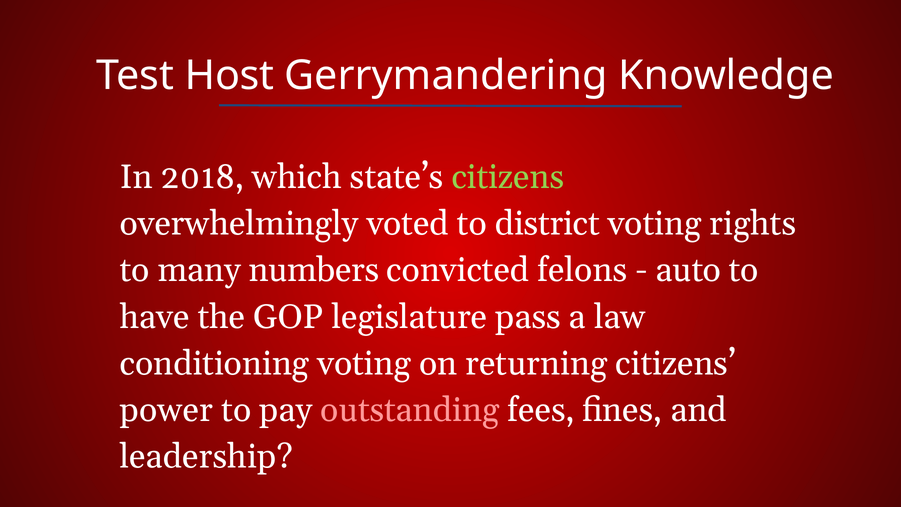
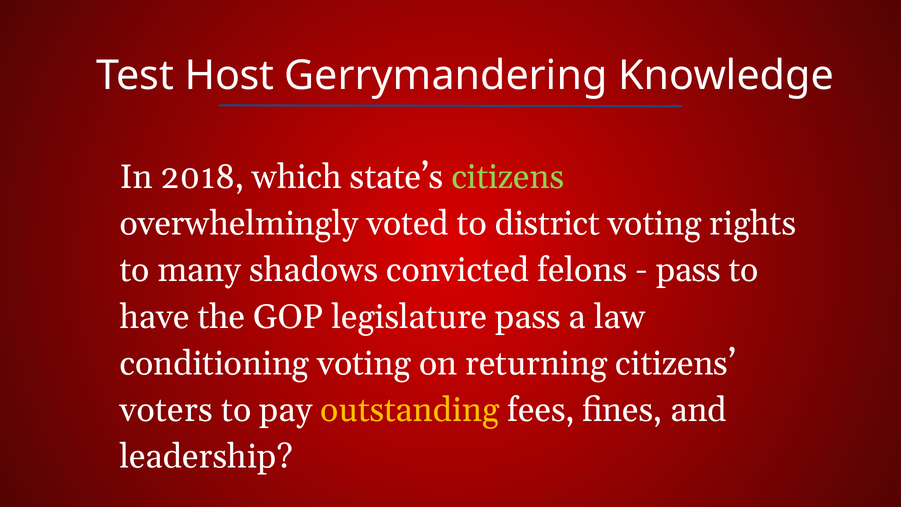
numbers: numbers -> shadows (314, 270)
auto: auto -> pass (688, 270)
power: power -> voters (166, 410)
outstanding colour: pink -> yellow (410, 410)
